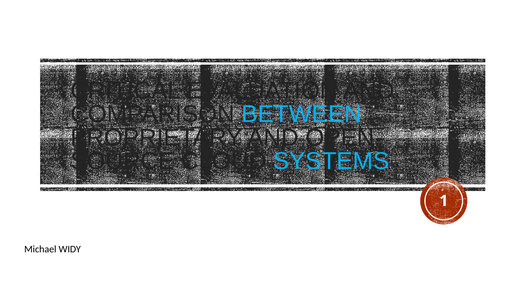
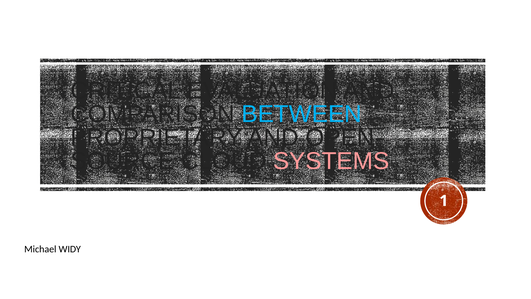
SYSTEMS colour: light blue -> pink (331, 161)
